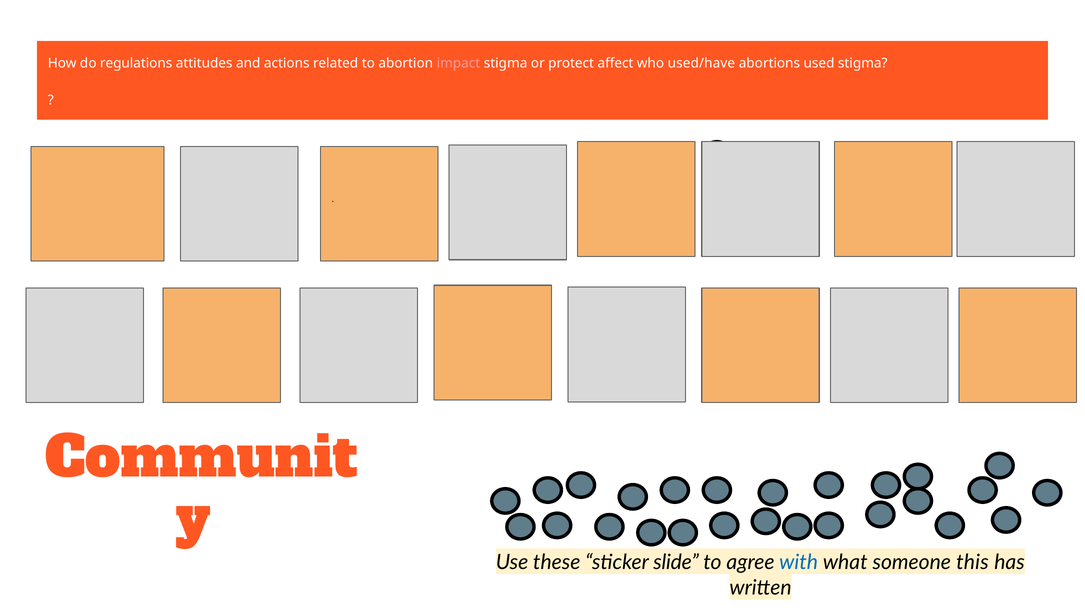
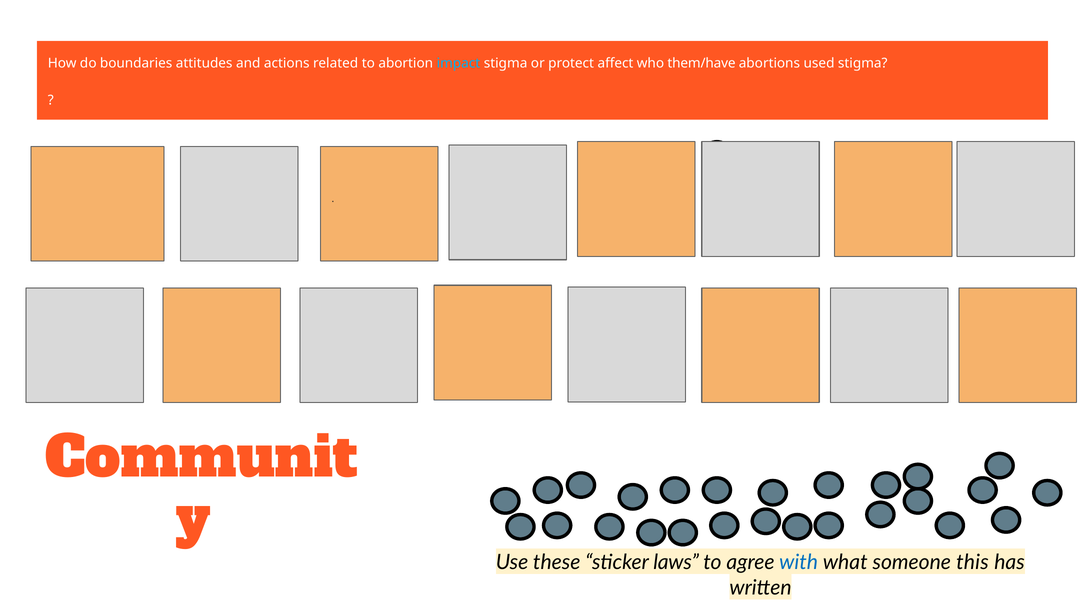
regulations: regulations -> boundaries (136, 63)
impact colour: pink -> light blue (458, 63)
used/have: used/have -> them/have (701, 63)
slide: slide -> laws (676, 563)
